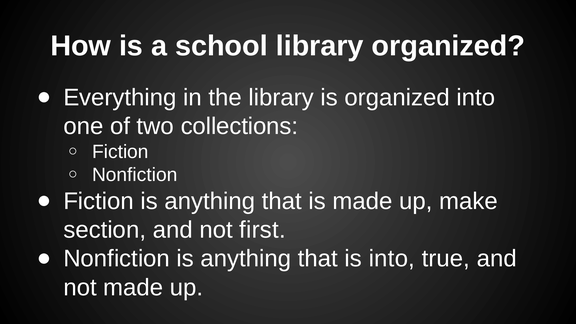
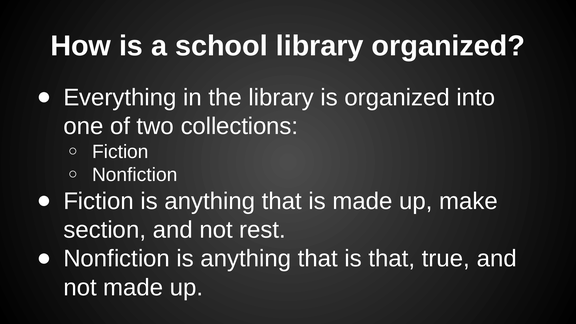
first: first -> rest (263, 230)
is into: into -> that (392, 259)
